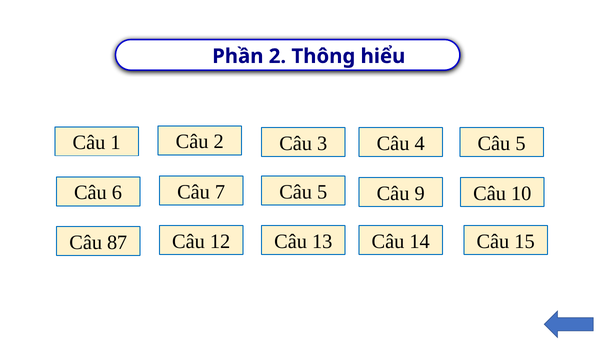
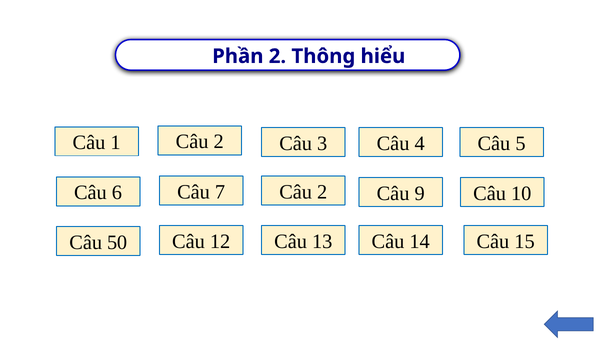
7 Câu 5: 5 -> 2 (322, 192)
87: 87 -> 50 (117, 242)
